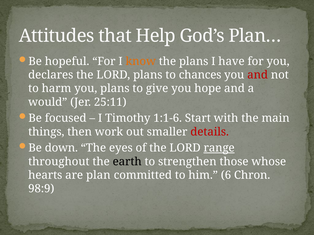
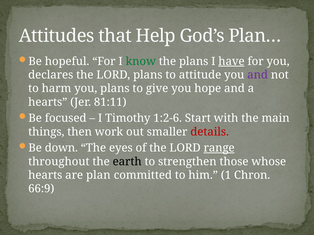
know colour: orange -> green (141, 61)
have underline: none -> present (231, 61)
chances: chances -> attitude (200, 75)
and colour: red -> purple (258, 75)
would: would -> hearts (48, 102)
25:11: 25:11 -> 81:11 (110, 102)
1:1-6: 1:1-6 -> 1:2-6 (168, 118)
6: 6 -> 1 (226, 175)
98:9: 98:9 -> 66:9 (41, 189)
